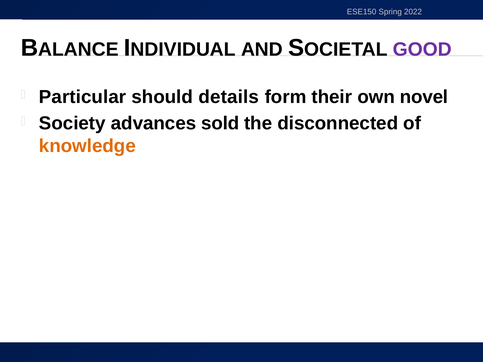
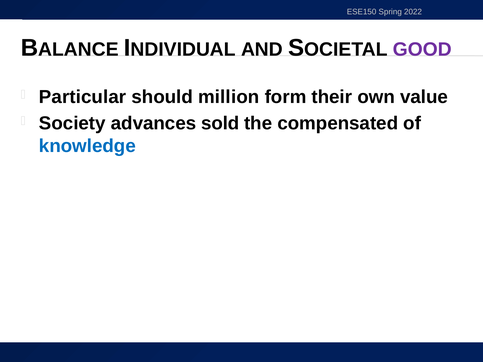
details: details -> million (229, 97)
novel: novel -> value (424, 97)
disconnected: disconnected -> compensated (338, 123)
knowledge colour: orange -> blue (87, 146)
